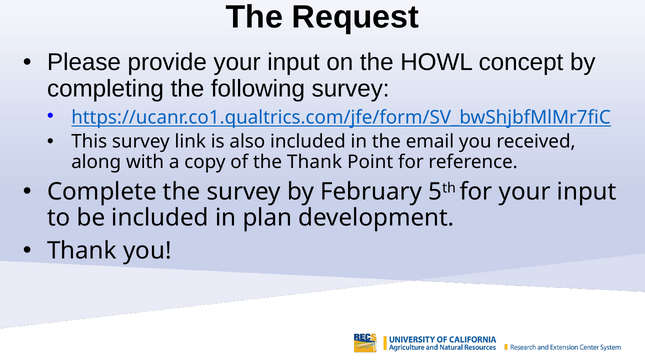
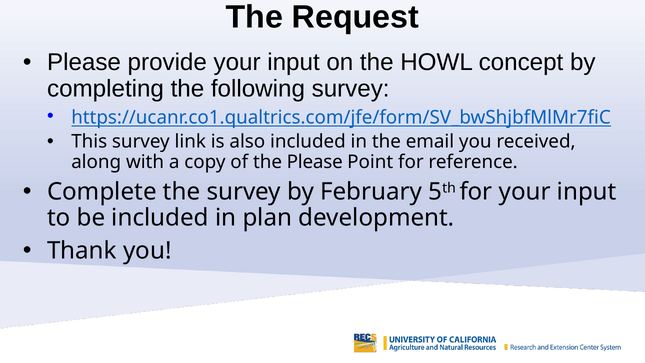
the Thank: Thank -> Please (315, 162)
